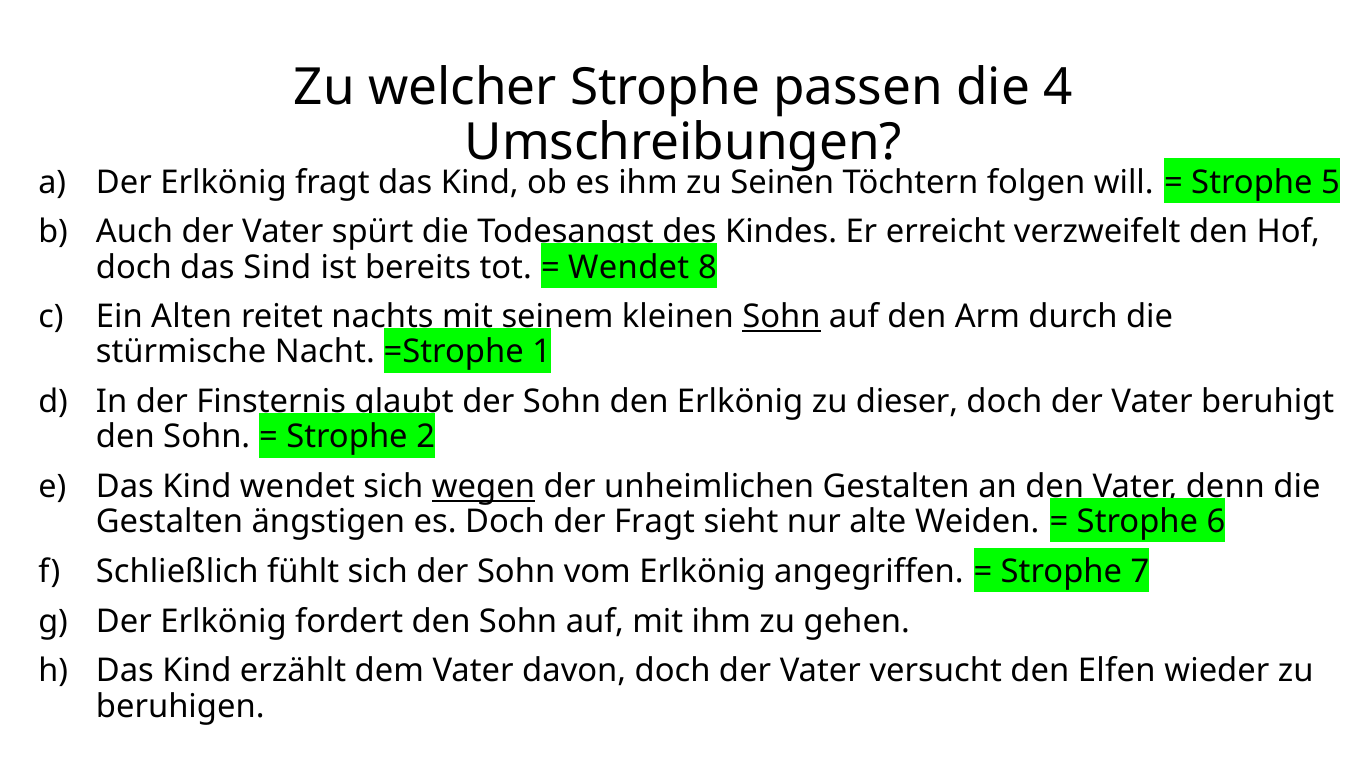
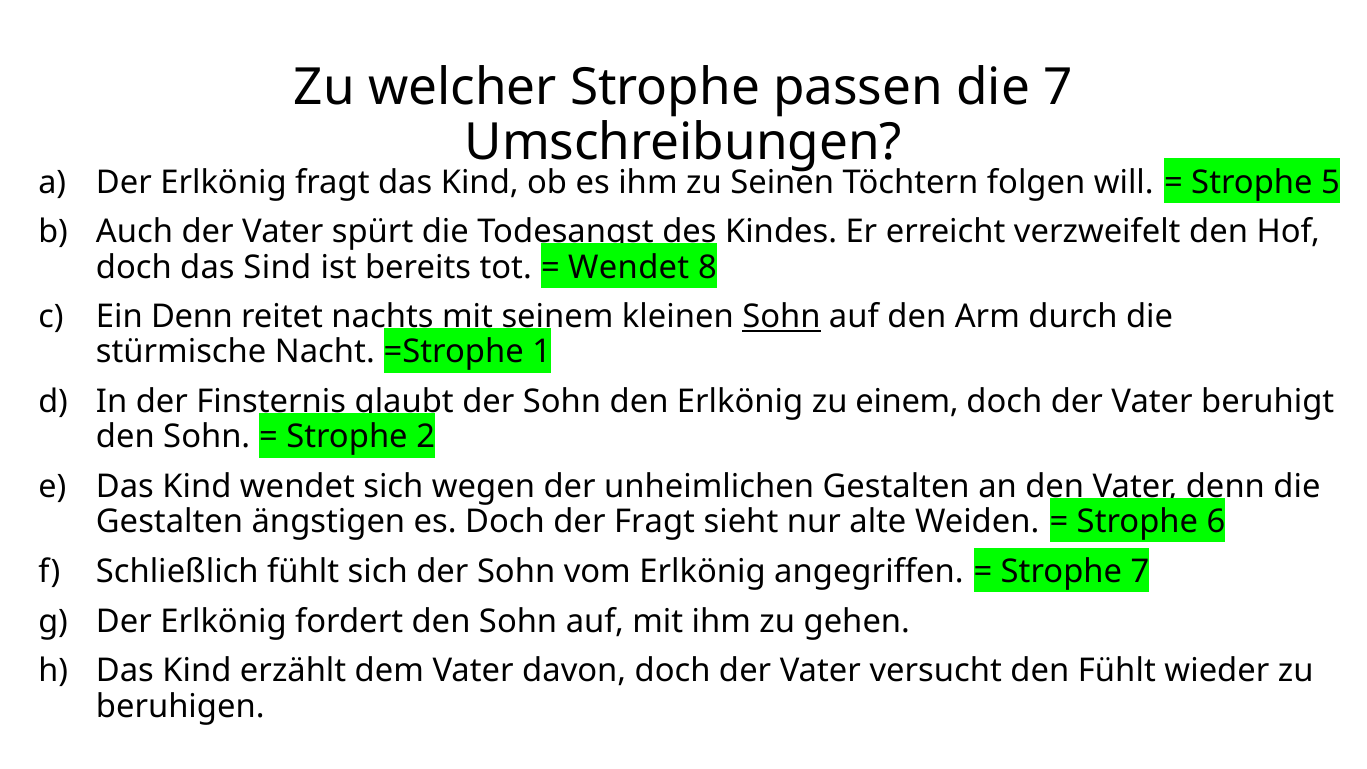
die 4: 4 -> 7 (1058, 87)
Ein Alten: Alten -> Denn (192, 317)
dieser: dieser -> einem (907, 402)
wegen underline: present -> none (483, 487)
den Elfen: Elfen -> Fühlt (1117, 671)
